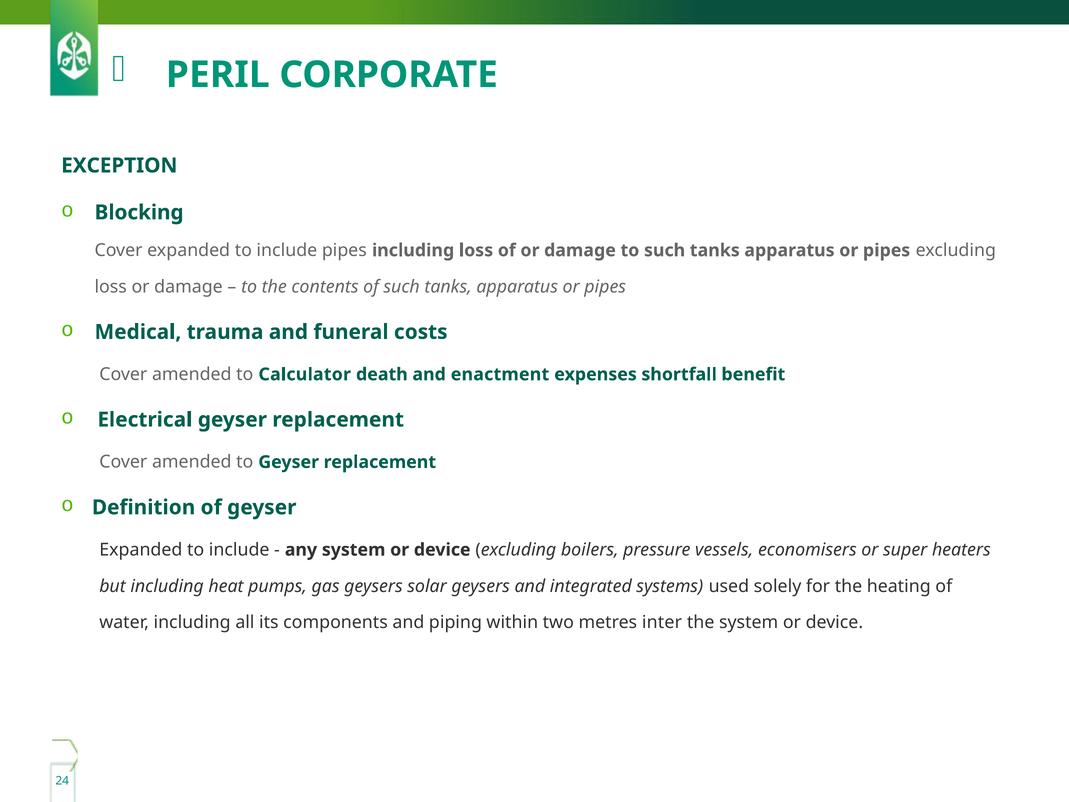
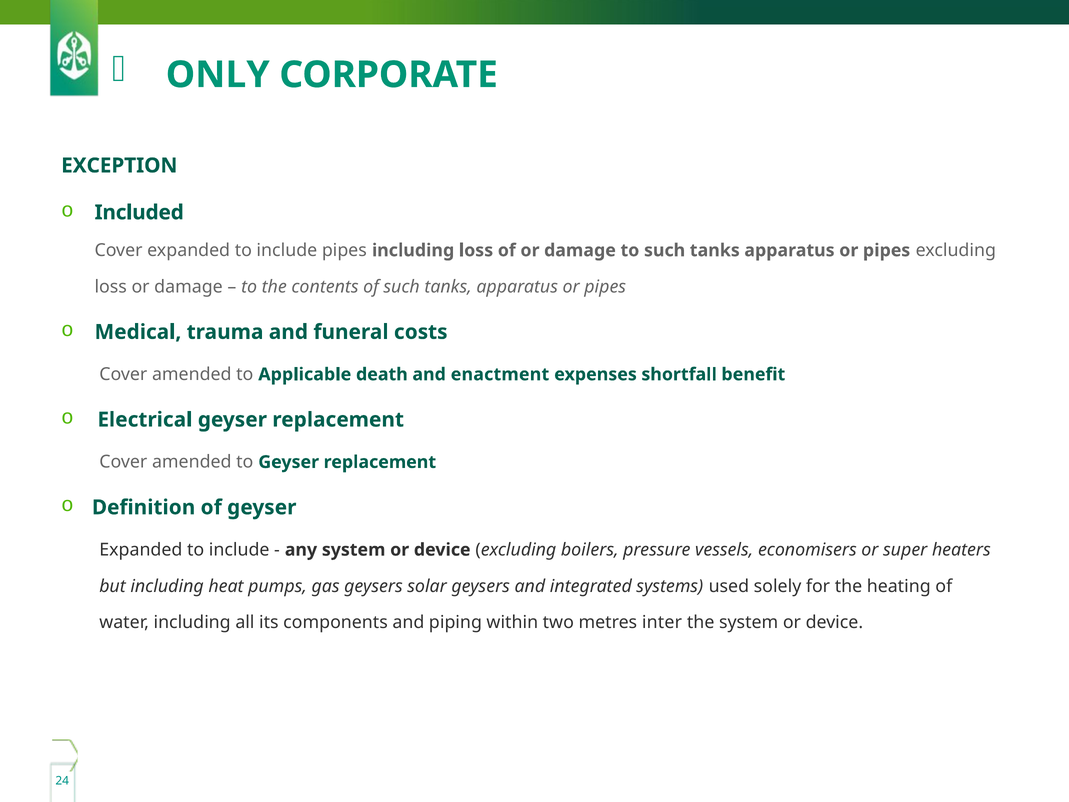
PERIL: PERIL -> ONLY (218, 75)
Blocking: Blocking -> Included (139, 212)
Calculator: Calculator -> Applicable (305, 374)
